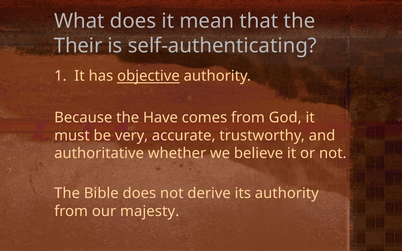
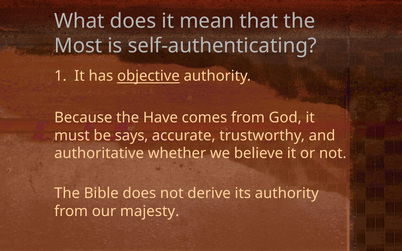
Their: Their -> Most (78, 46)
very: very -> says (132, 136)
